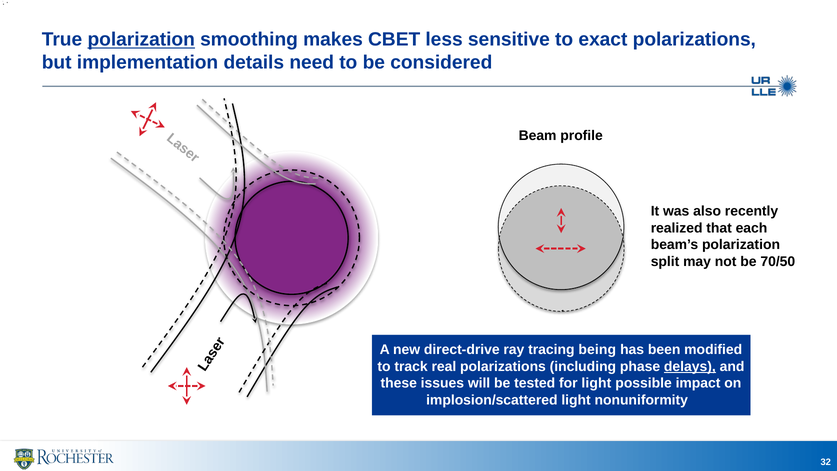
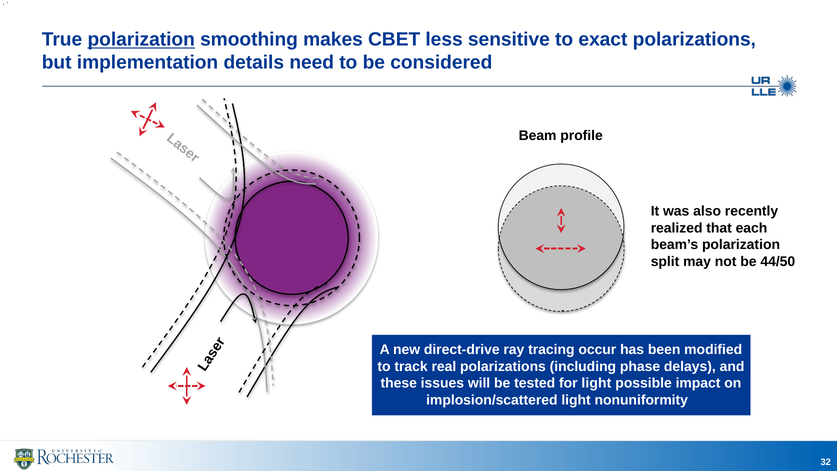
70/50: 70/50 -> 44/50 (778, 262)
being: being -> occur (597, 350)
delays underline: present -> none (690, 366)
